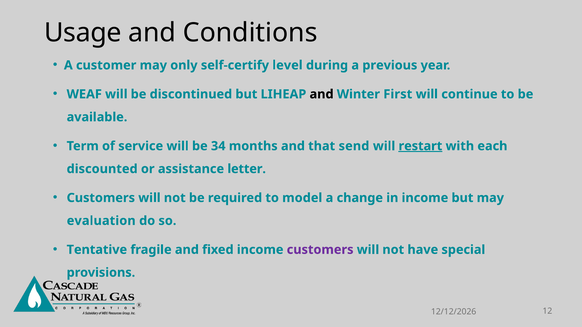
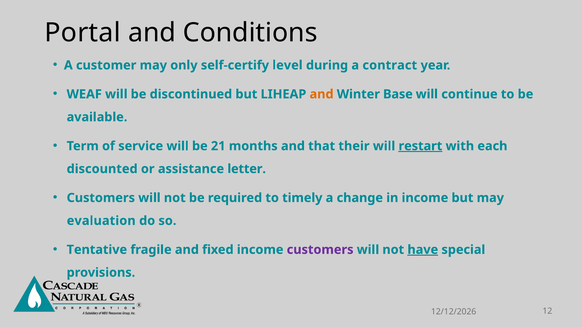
Usage: Usage -> Portal (83, 33)
previous: previous -> contract (390, 65)
and colour: black -> orange (322, 94)
First: First -> Base (398, 94)
34: 34 -> 21 (218, 146)
send: send -> their (354, 146)
model: model -> timely (302, 198)
have underline: none -> present (423, 250)
